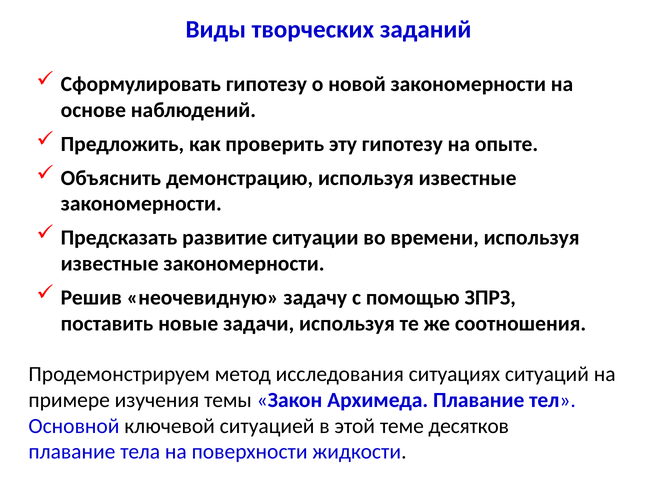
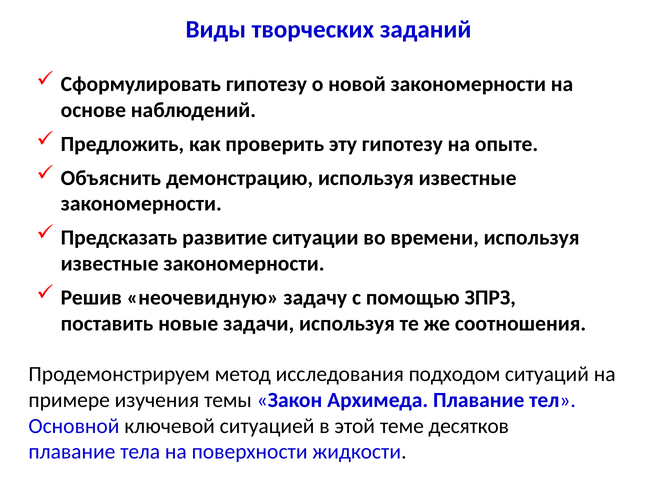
ситуациях: ситуациях -> подходом (454, 374)
